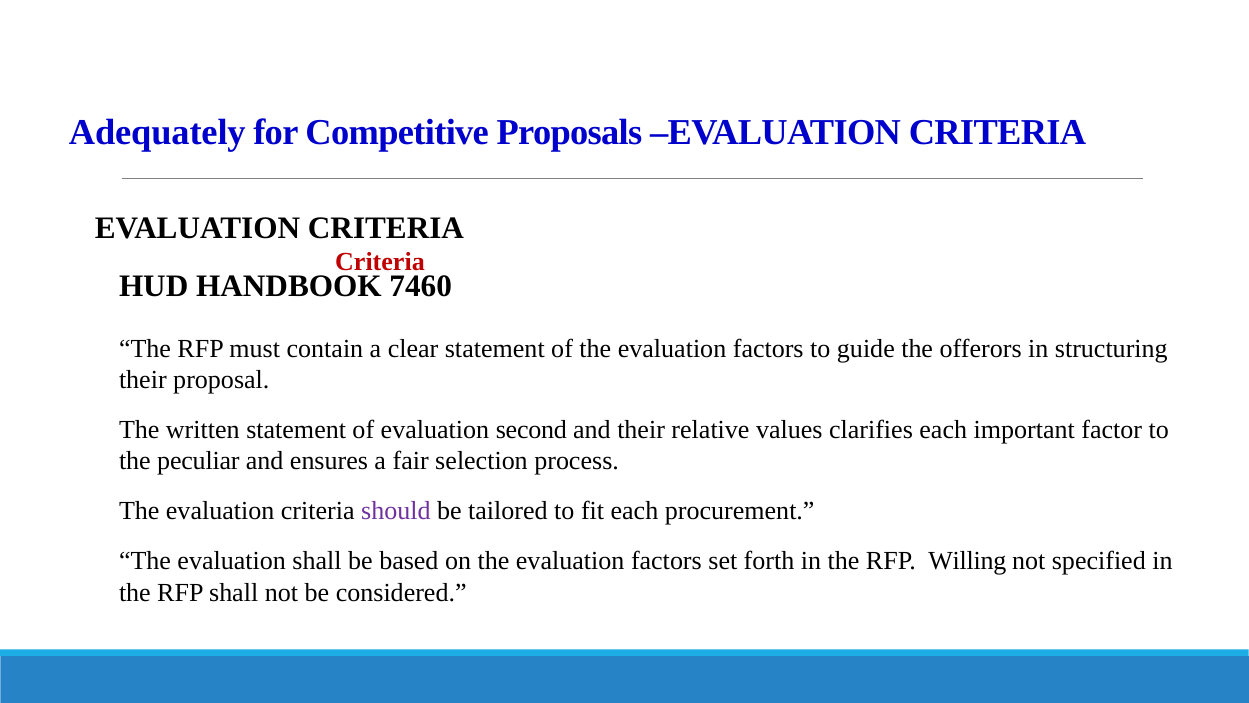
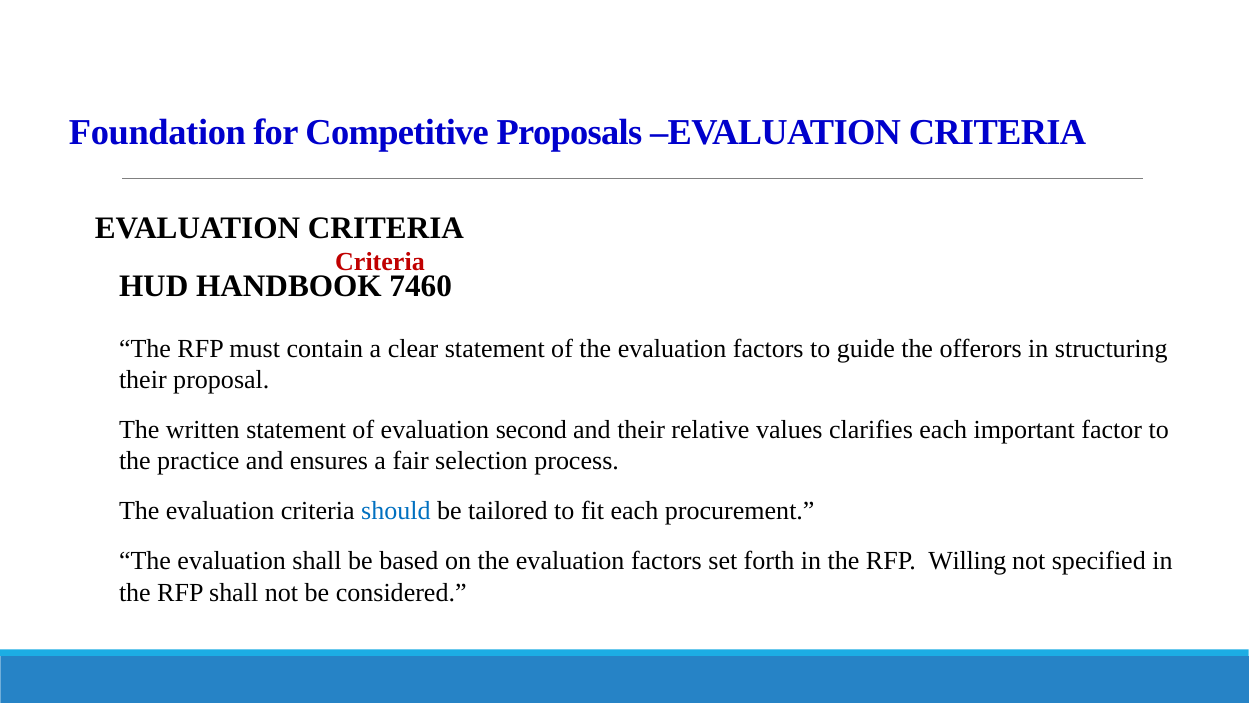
Adequately: Adequately -> Foundation (157, 132)
peculiar: peculiar -> practice (198, 461)
should colour: purple -> blue (396, 511)
